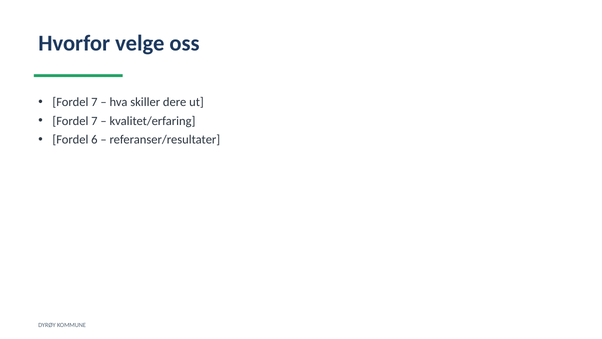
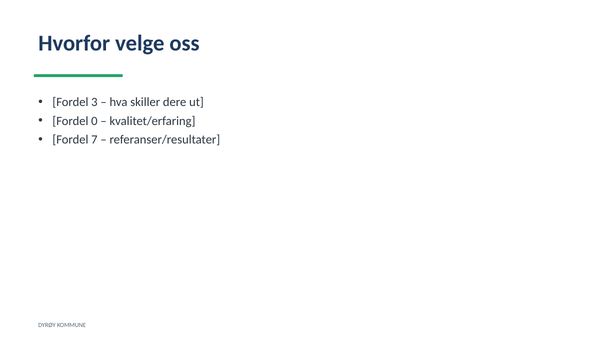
7: 7 -> 3 (94, 102)
7: 7 -> 0 (94, 121)
6: 6 -> 7 (94, 140)
